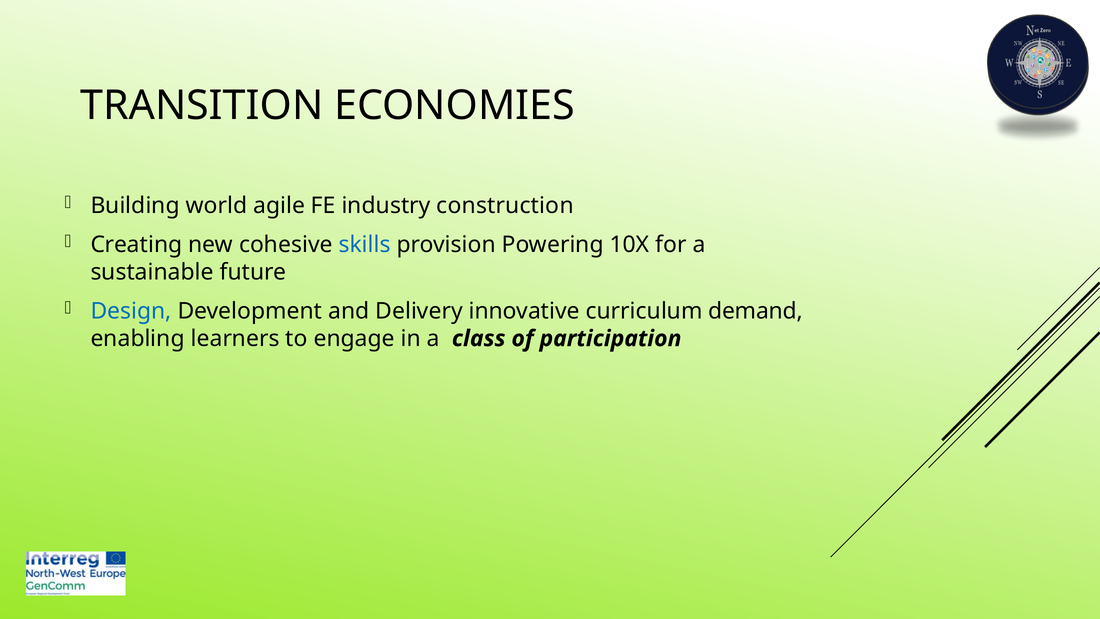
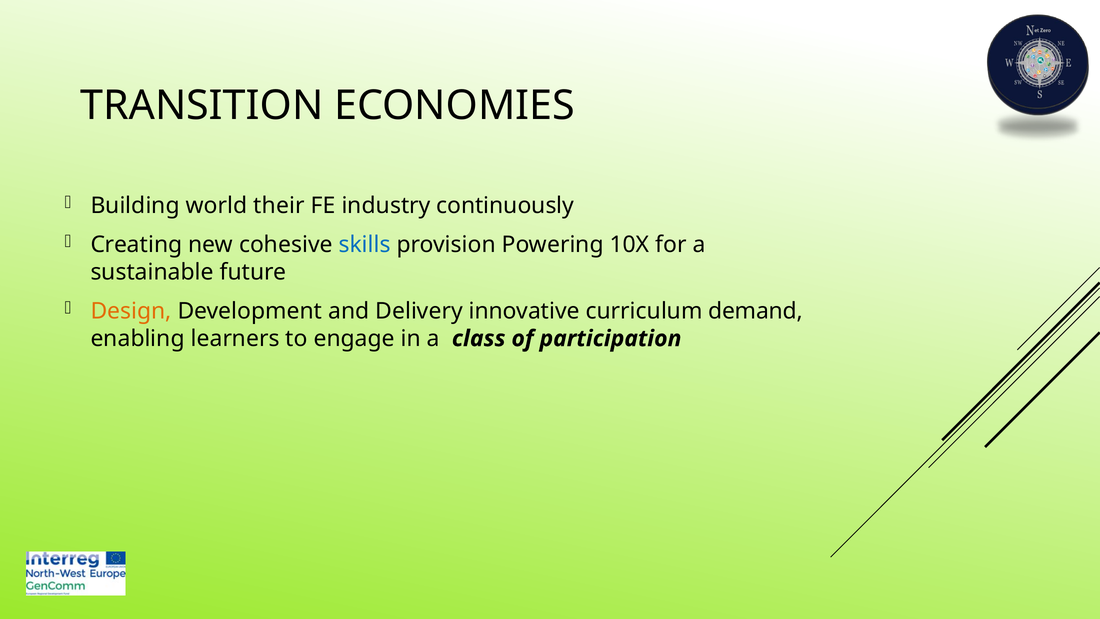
agile: agile -> their (279, 206)
construction: construction -> continuously (505, 206)
Design colour: blue -> orange (131, 311)
